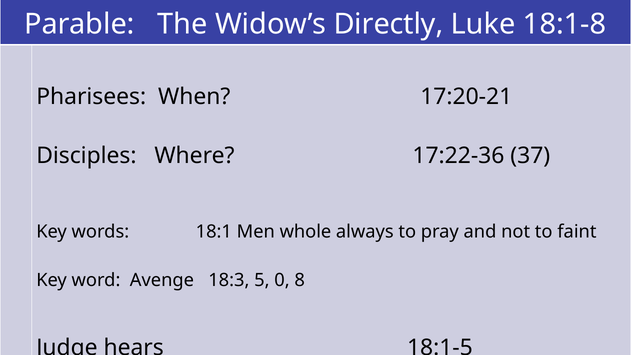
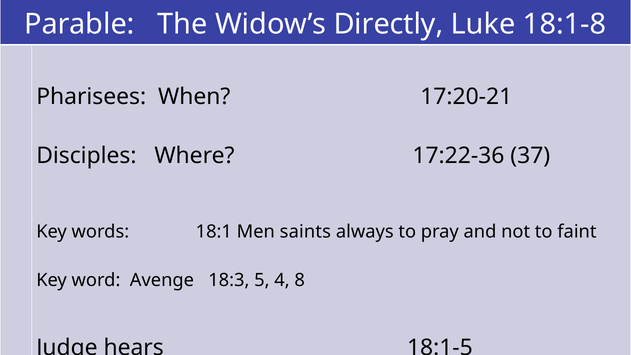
whole: whole -> saints (305, 232)
0: 0 -> 4 (282, 280)
